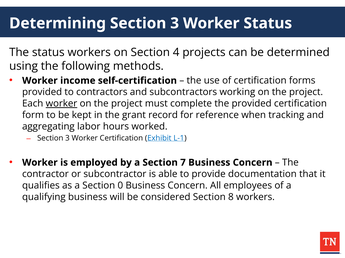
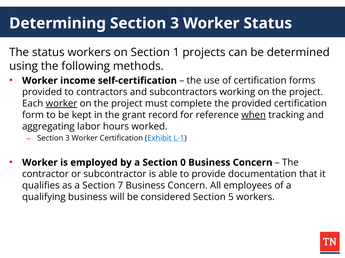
4: 4 -> 1 (176, 53)
when underline: none -> present (254, 115)
7: 7 -> 0 (183, 163)
0: 0 -> 7 (120, 186)
8: 8 -> 5 (231, 198)
